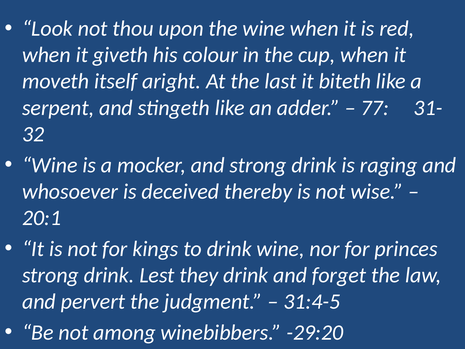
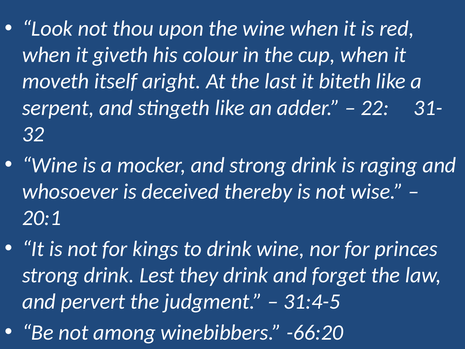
77: 77 -> 22 (375, 108)
-29:20: -29:20 -> -66:20 (315, 332)
